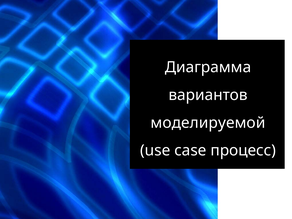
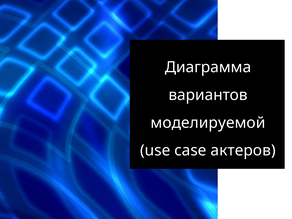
процесс: процесс -> актеров (243, 150)
